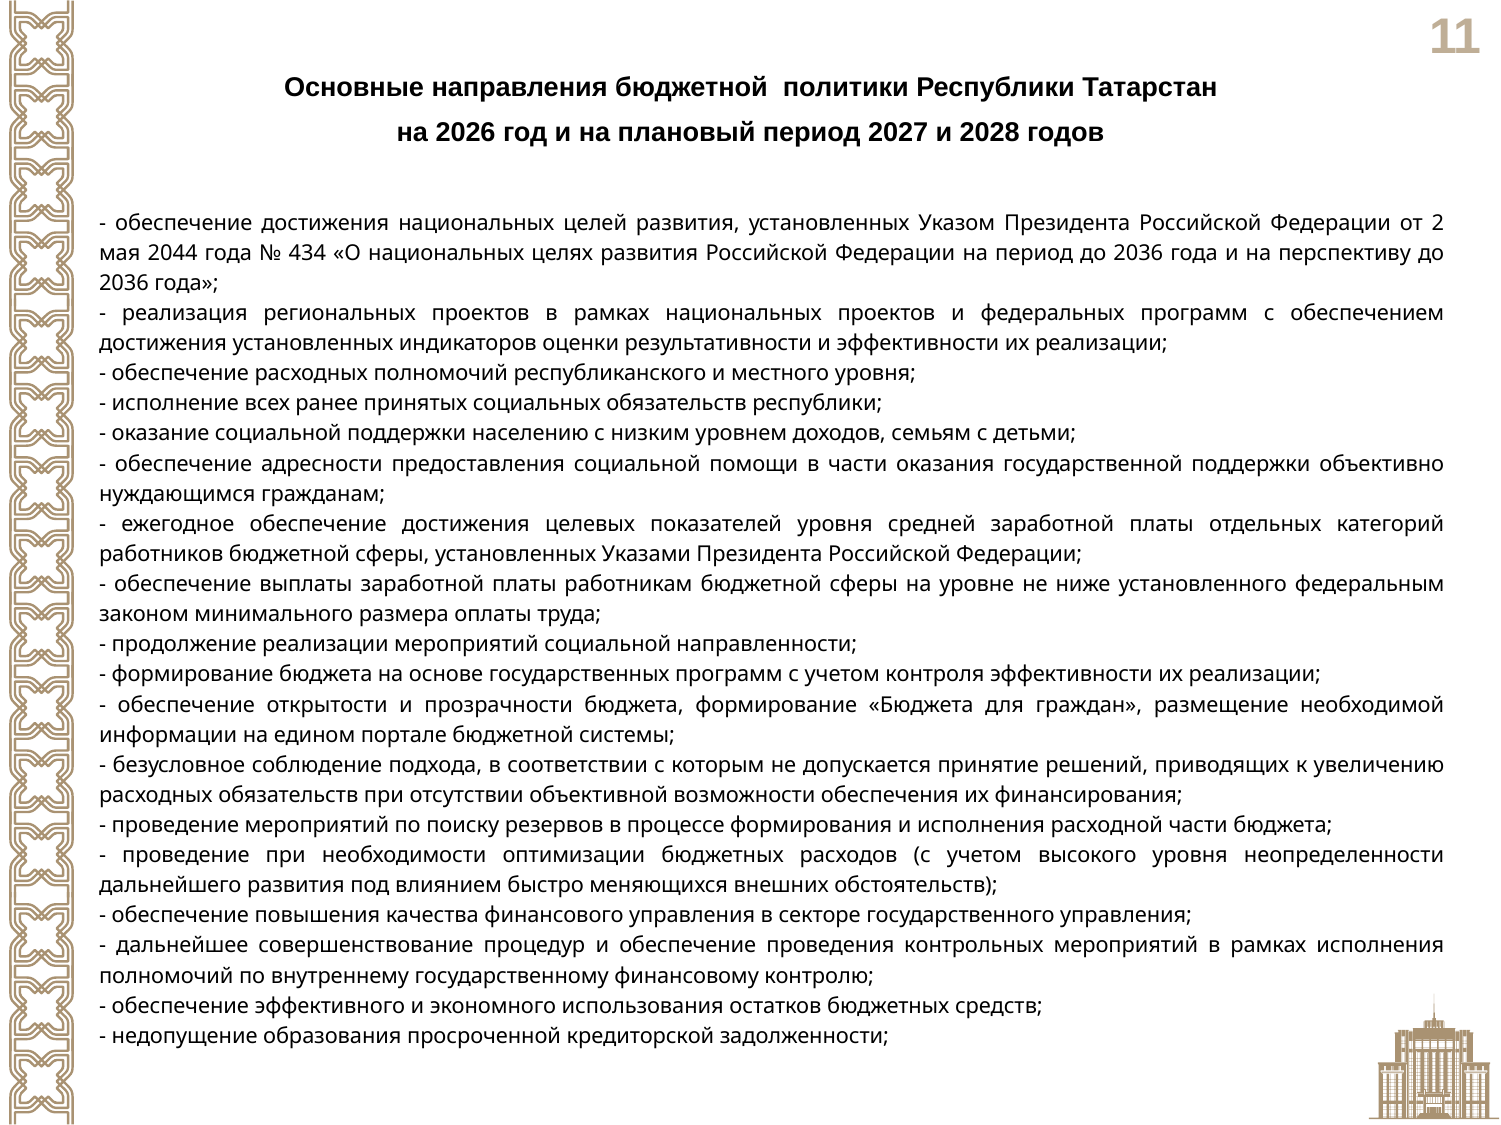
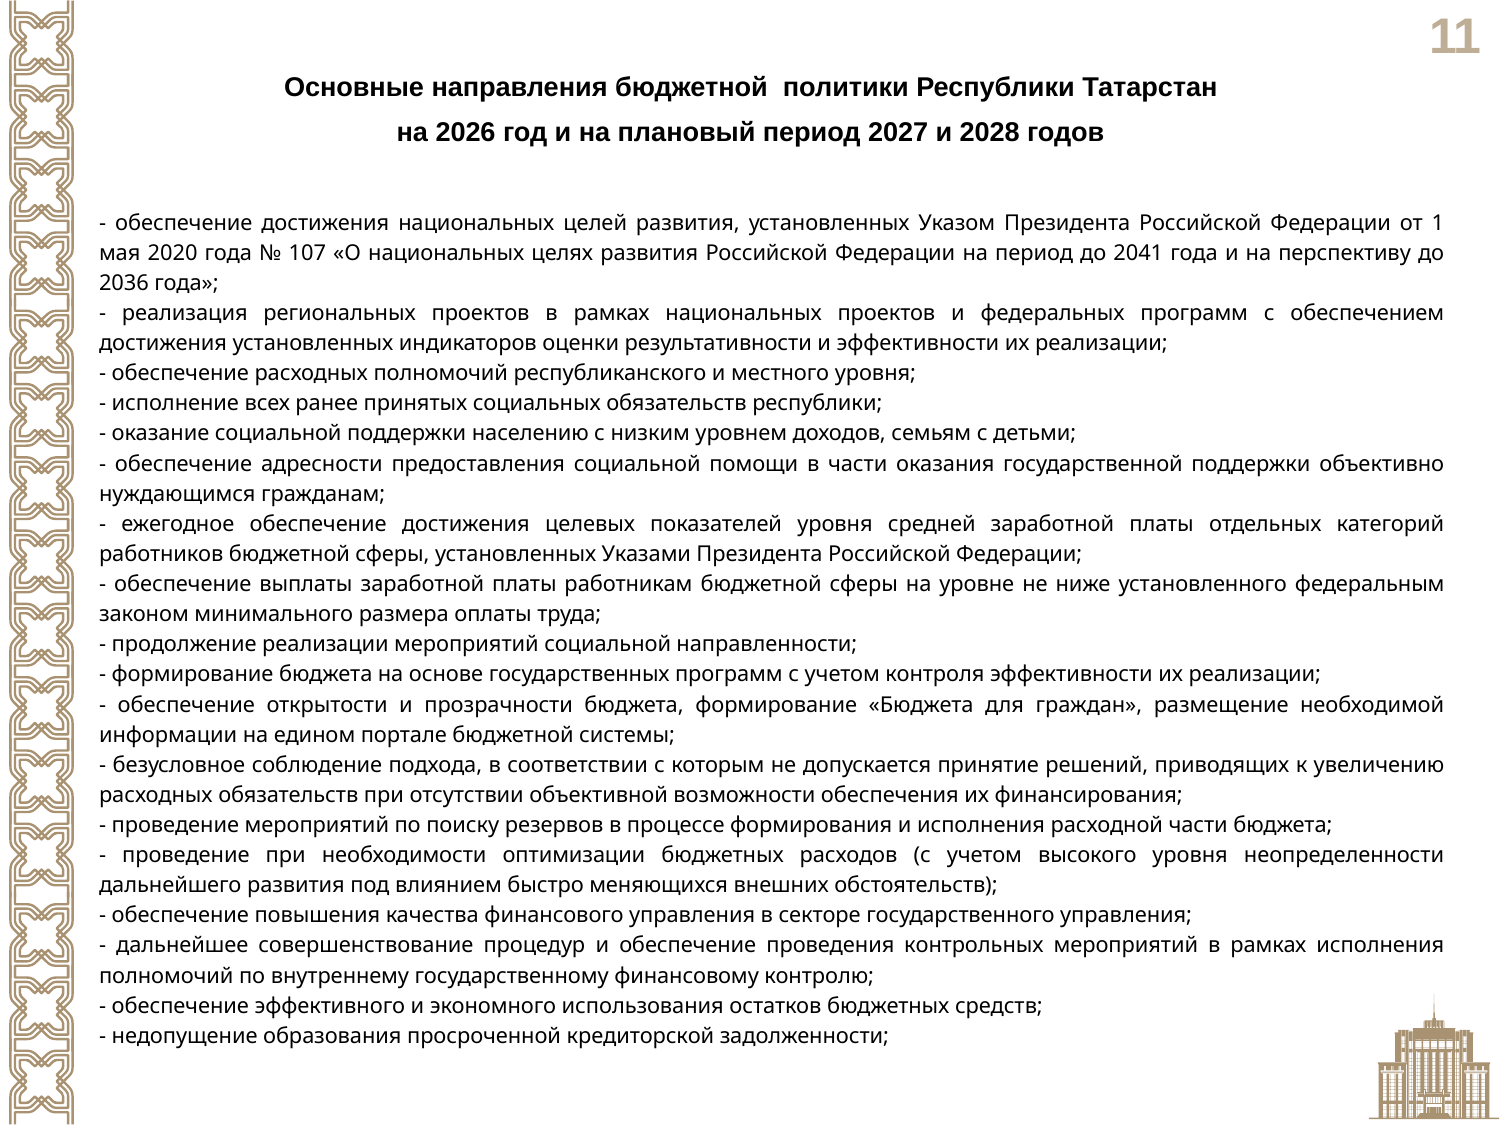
2: 2 -> 1 (1438, 223)
2044: 2044 -> 2020 (173, 253)
434: 434 -> 107 (307, 253)
период до 2036: 2036 -> 2041 (1138, 253)
